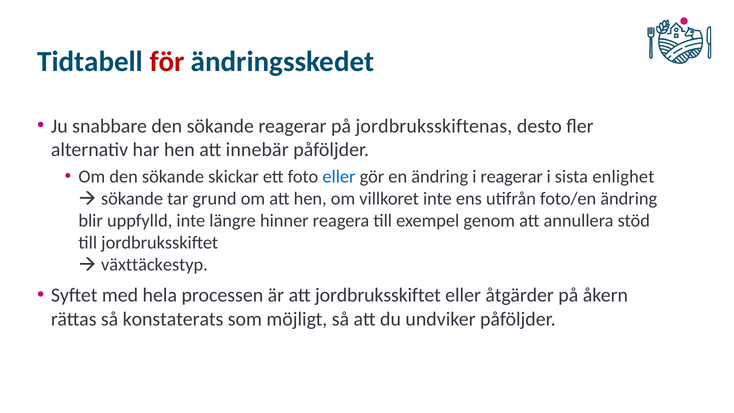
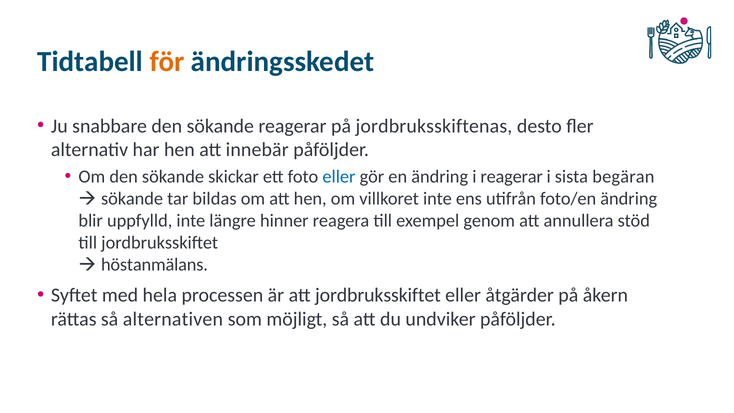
för colour: red -> orange (167, 62)
enlighet: enlighet -> begäran (623, 176)
grund: grund -> bildas (215, 198)
växttäckestyp: växttäckestyp -> höstanmälans (154, 264)
konstaterats: konstaterats -> alternativen (173, 319)
